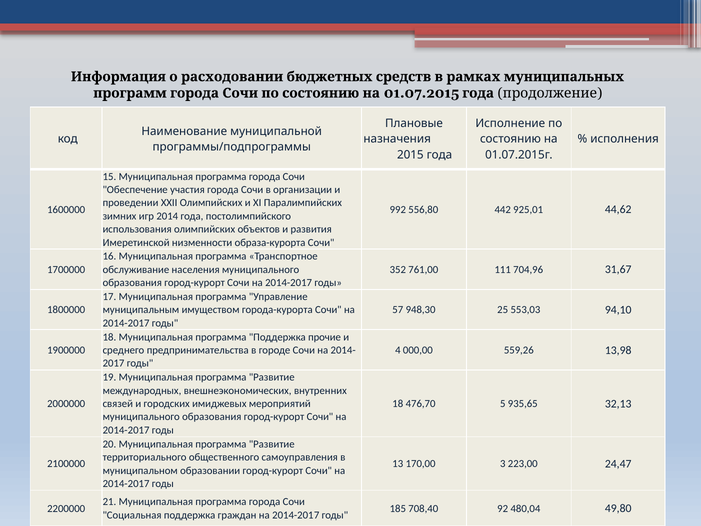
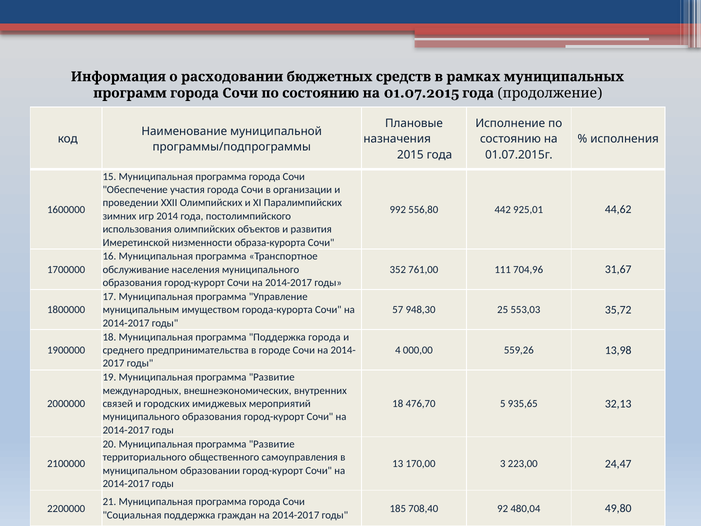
94,10: 94,10 -> 35,72 (618, 310)
Поддержка прочие: прочие -> города (324, 337)
